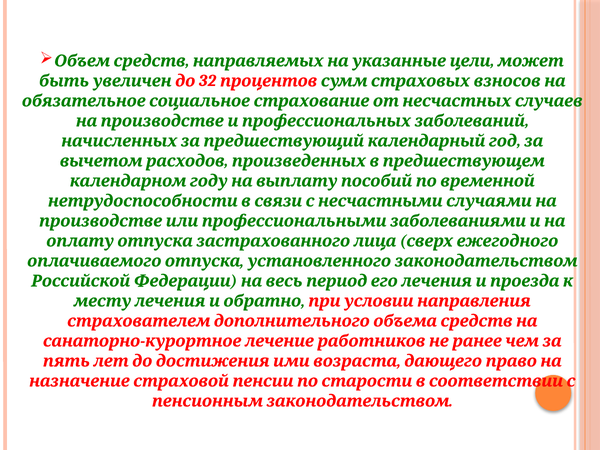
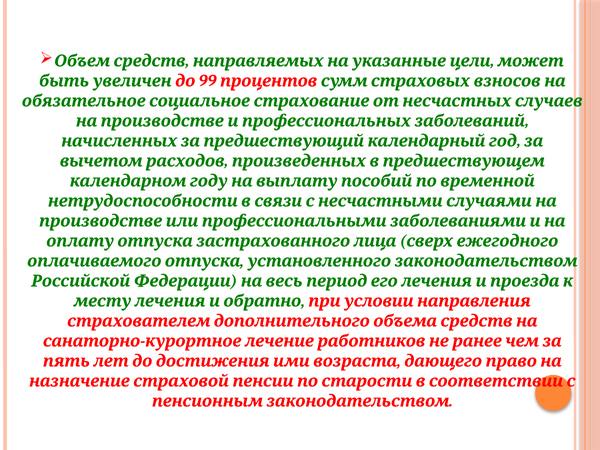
32: 32 -> 99 (208, 81)
